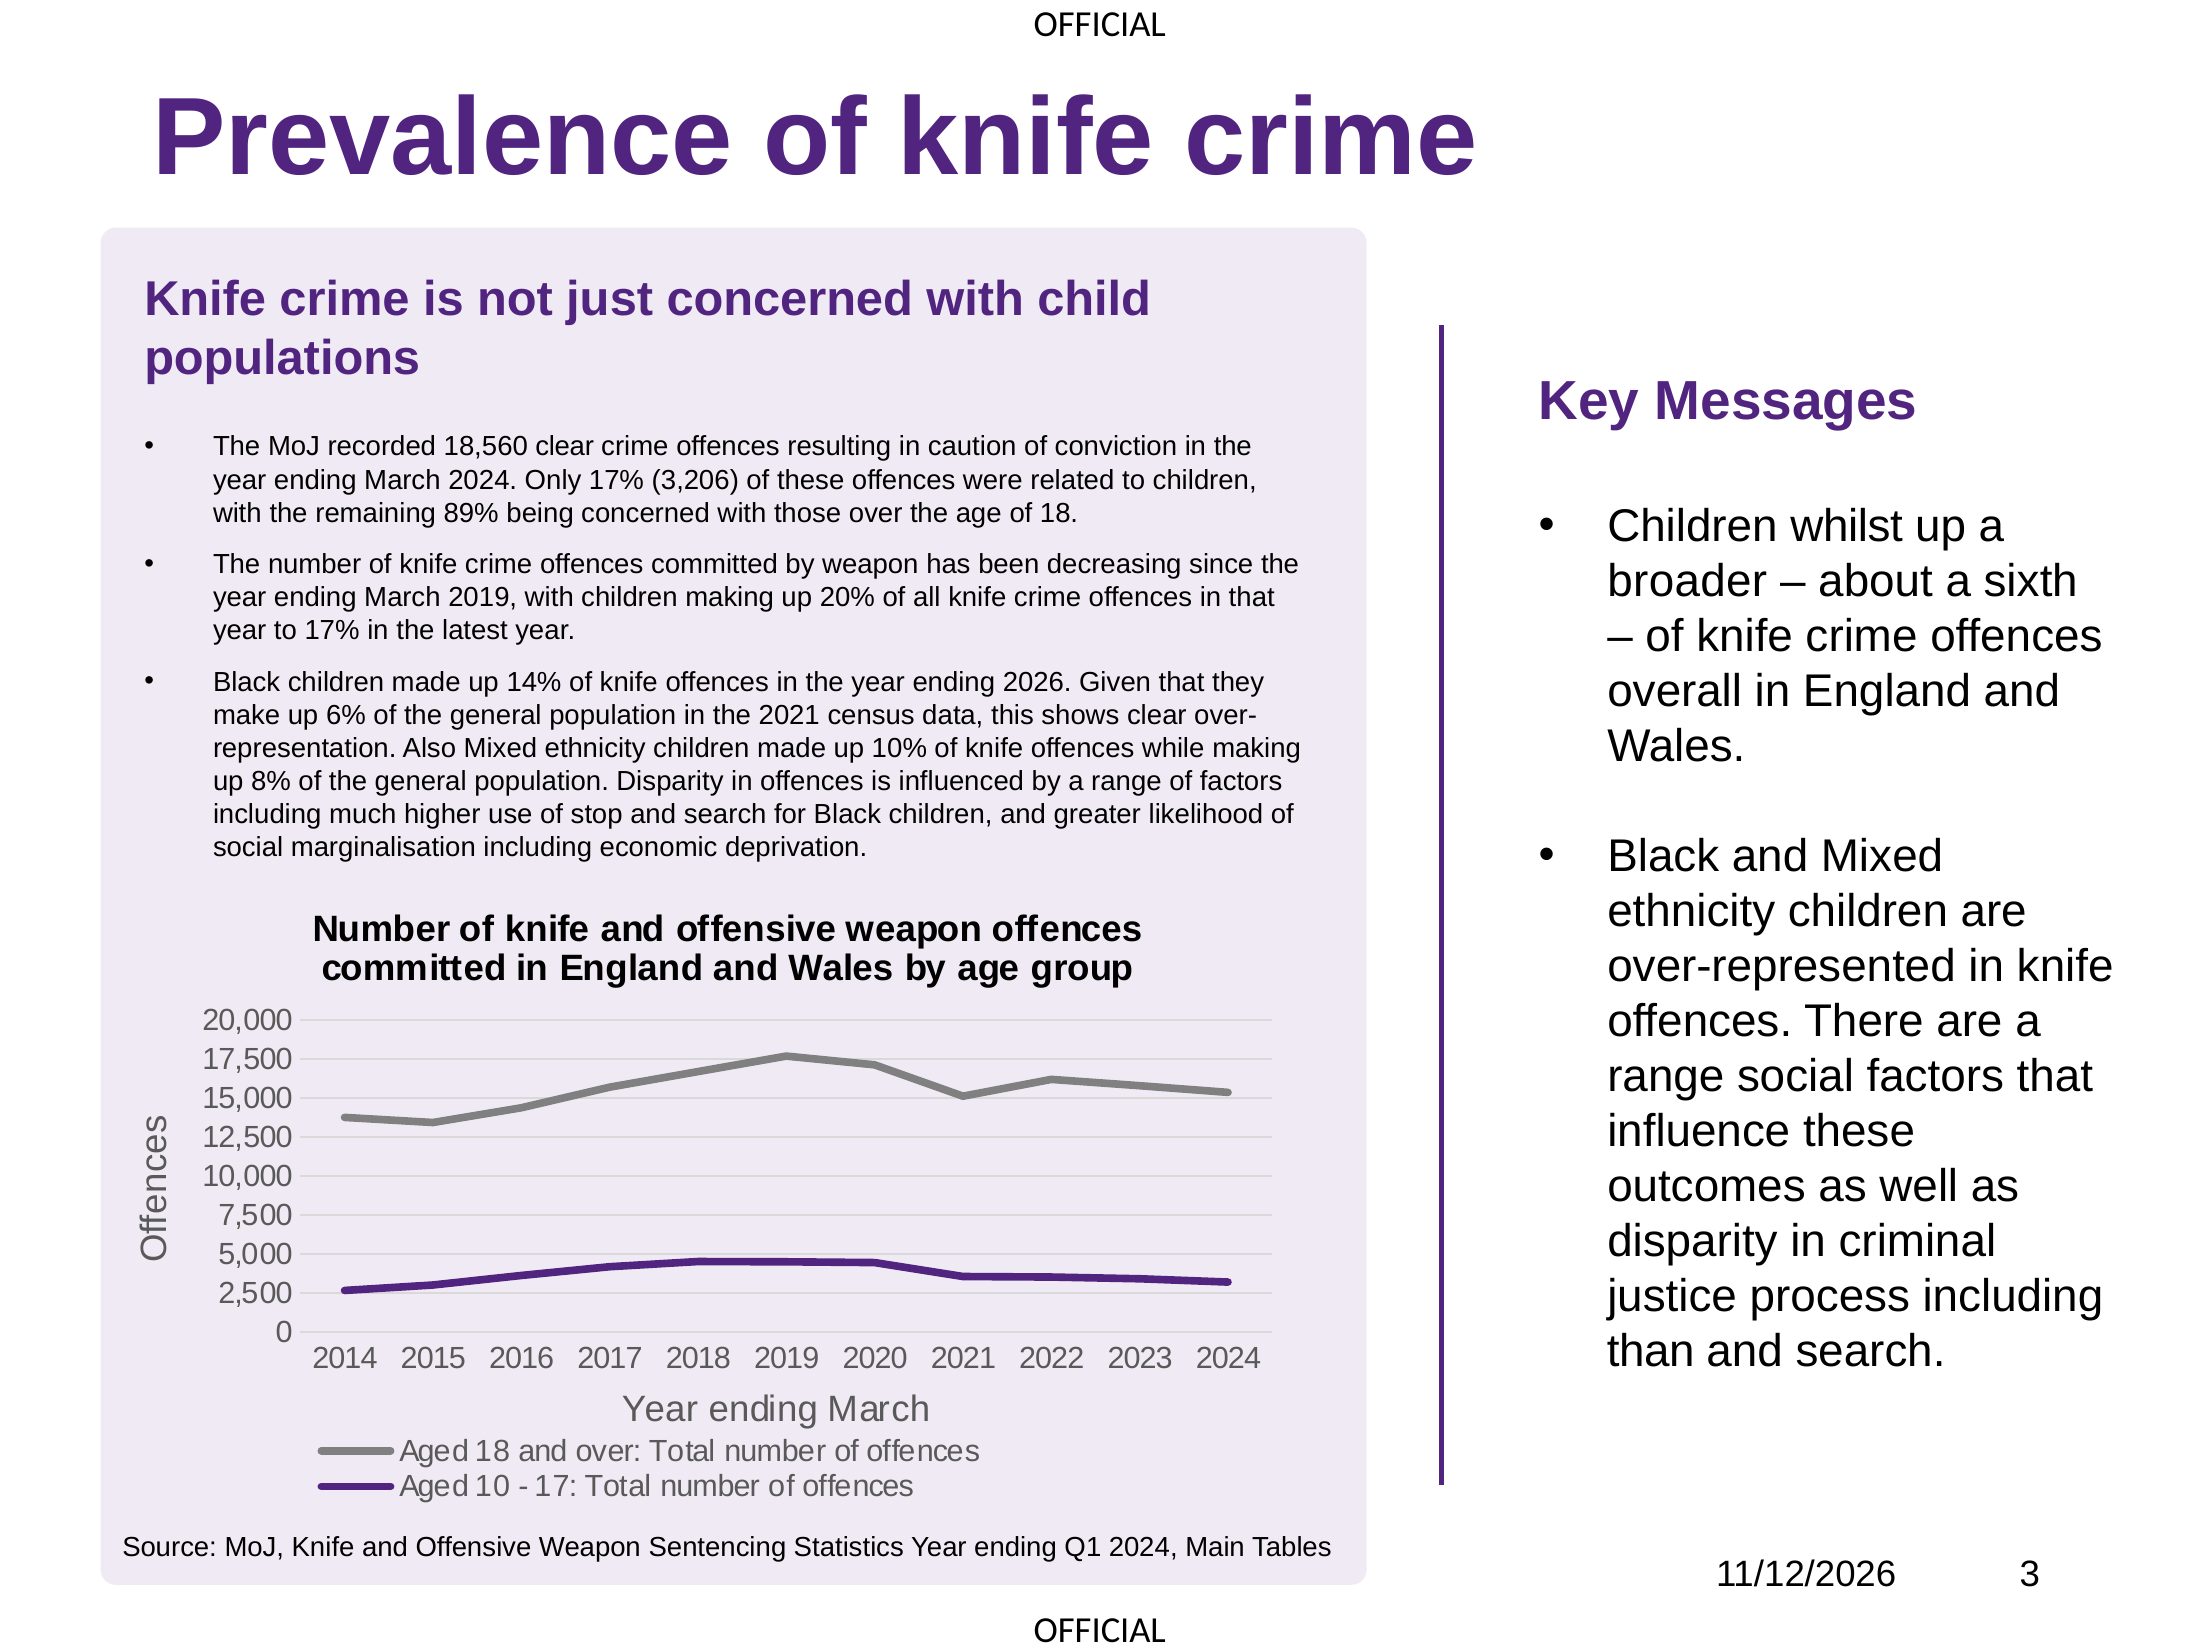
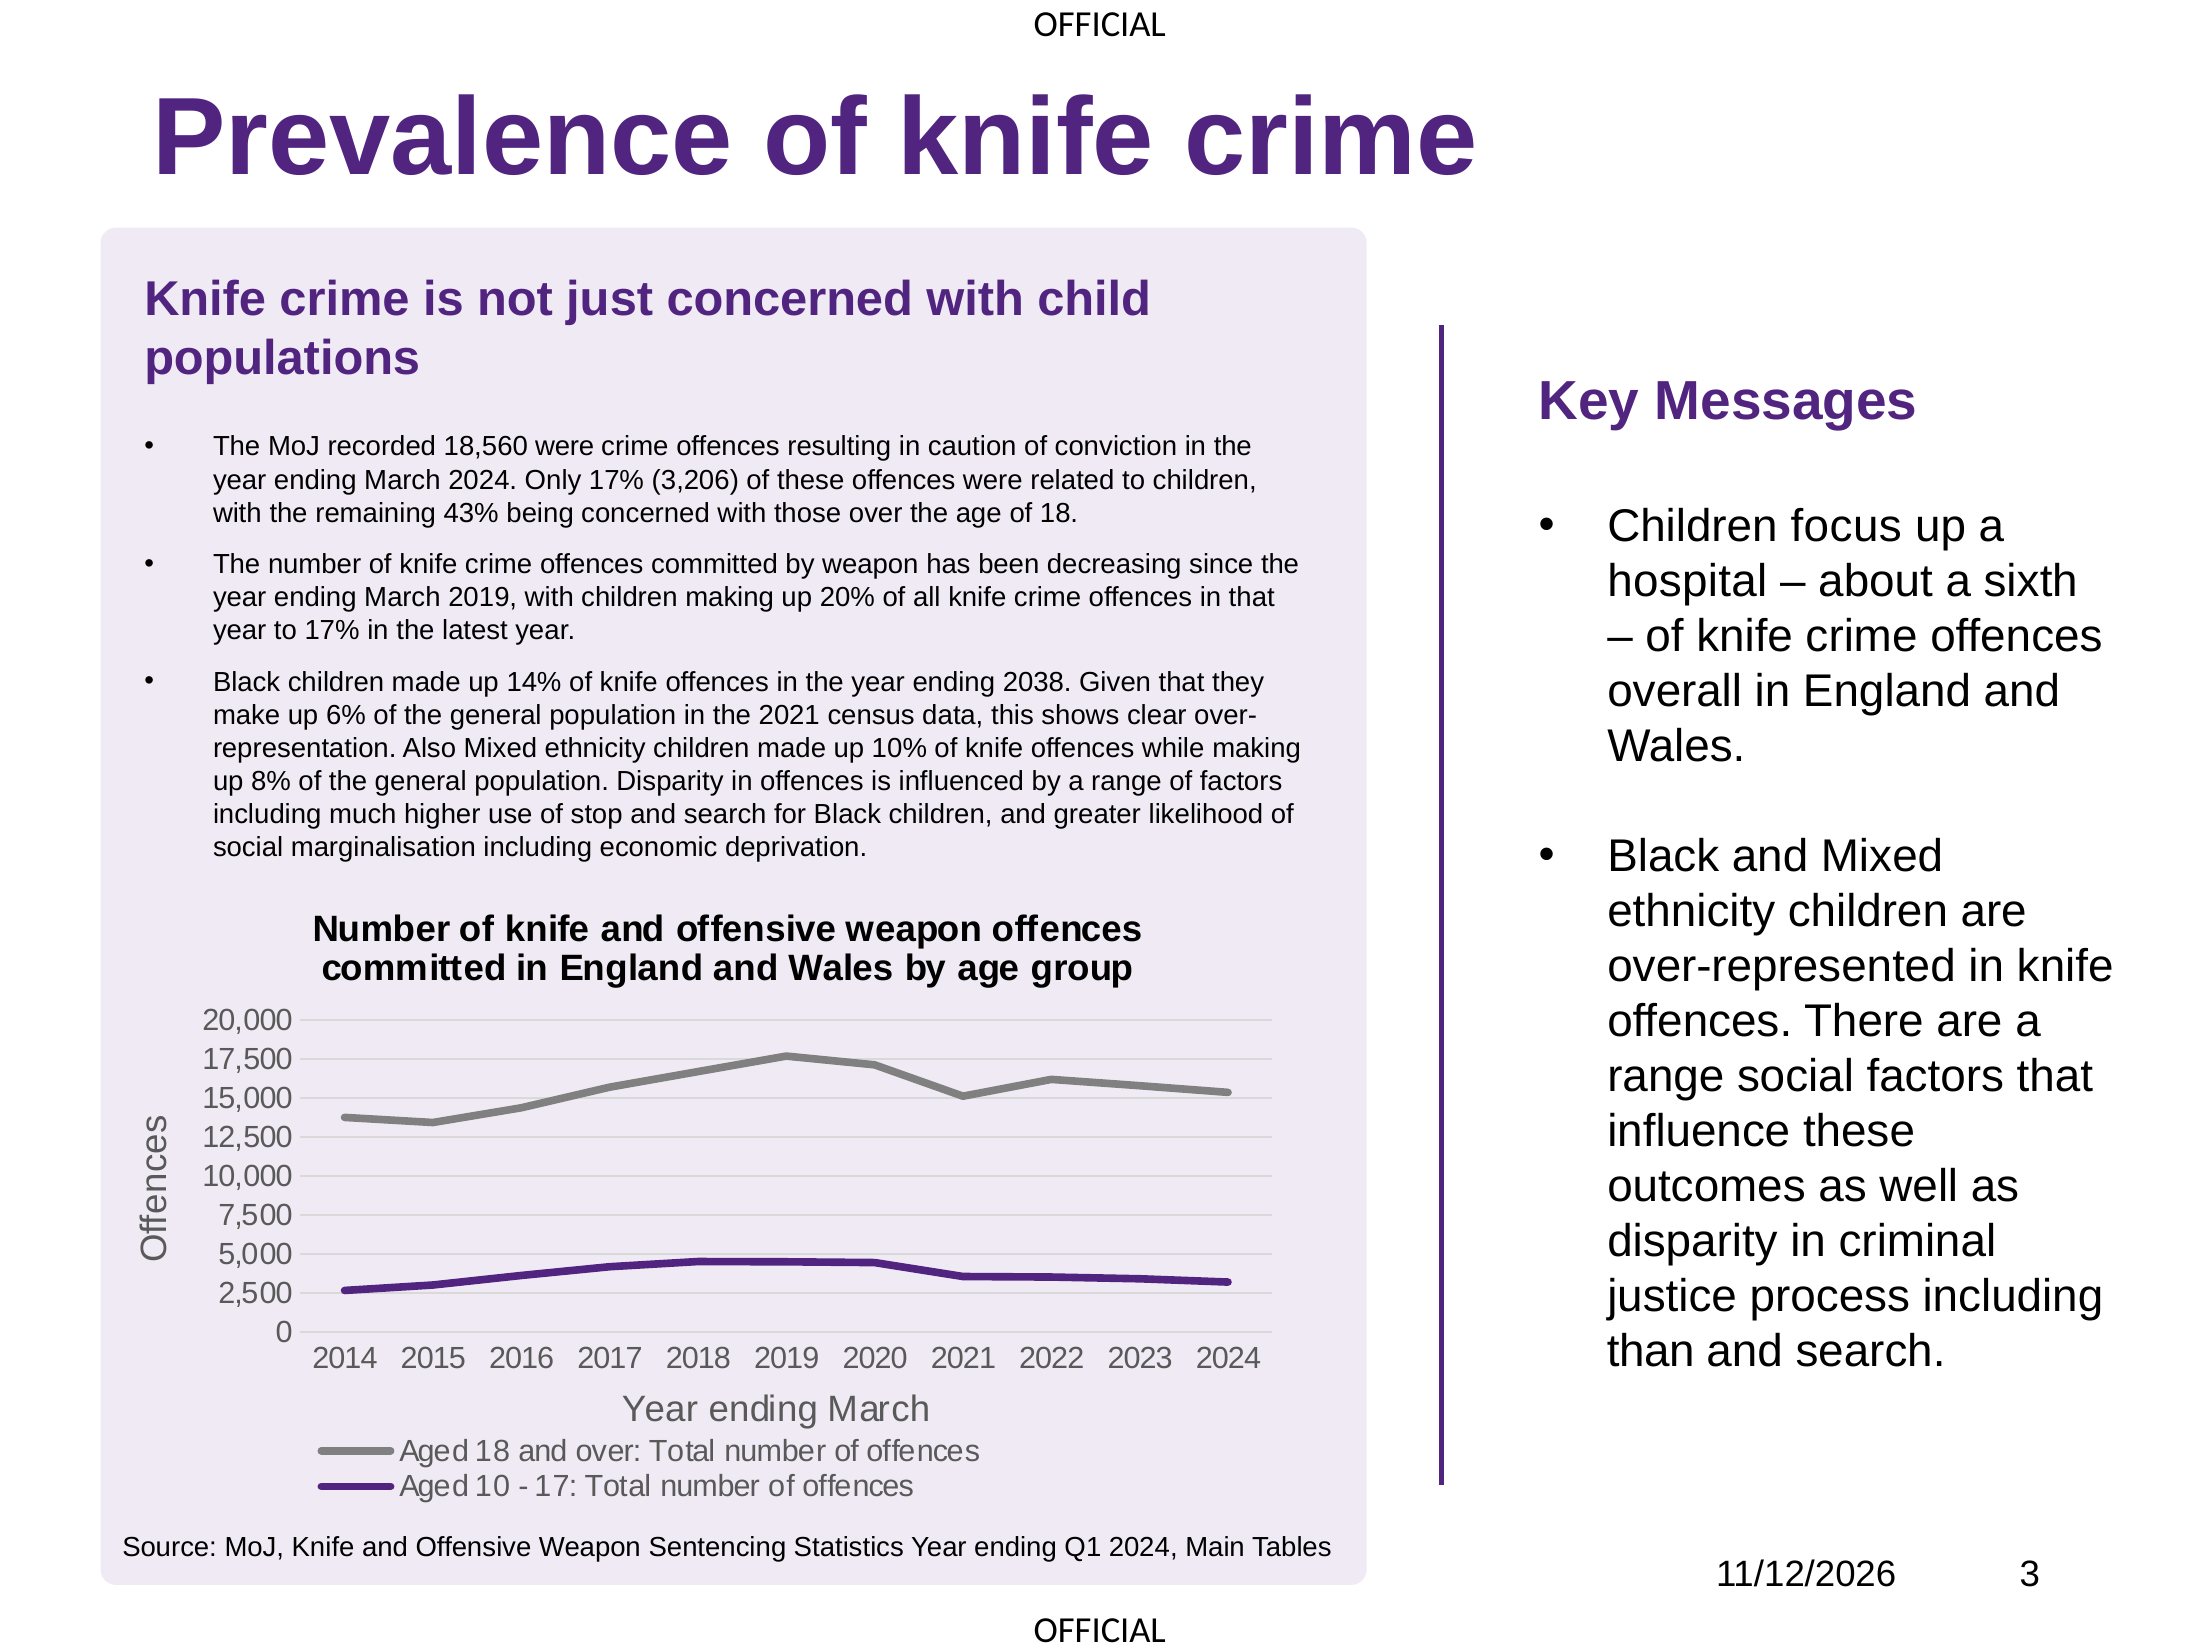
18,560 clear: clear -> were (565, 447)
89%: 89% -> 43% (471, 513)
whilst: whilst -> focus (1846, 527)
broader: broader -> hospital (1687, 582)
2026: 2026 -> 2038 (1037, 682)
